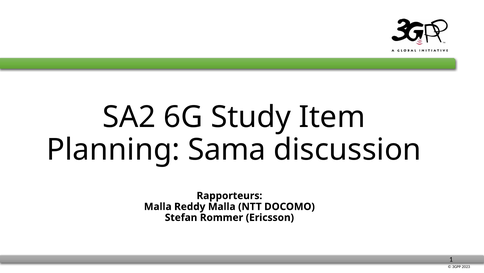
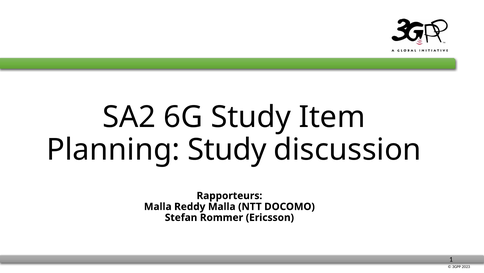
Planning Sama: Sama -> Study (227, 149)
